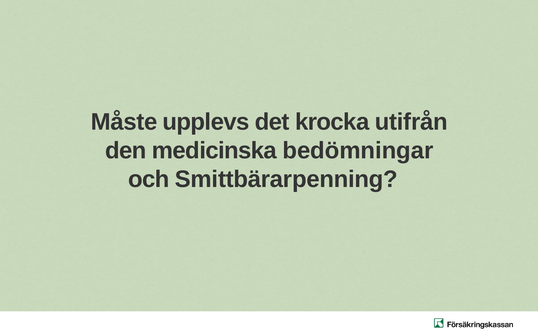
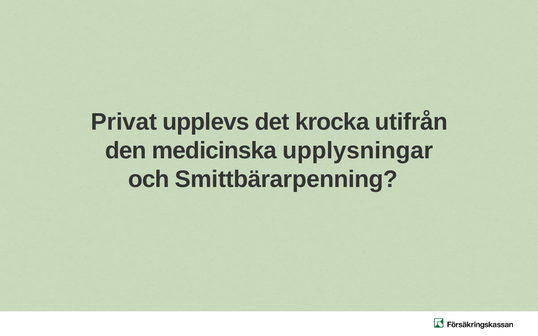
Måste: Måste -> Privat (124, 122)
bedömningar: bedömningar -> upplysningar (358, 151)
